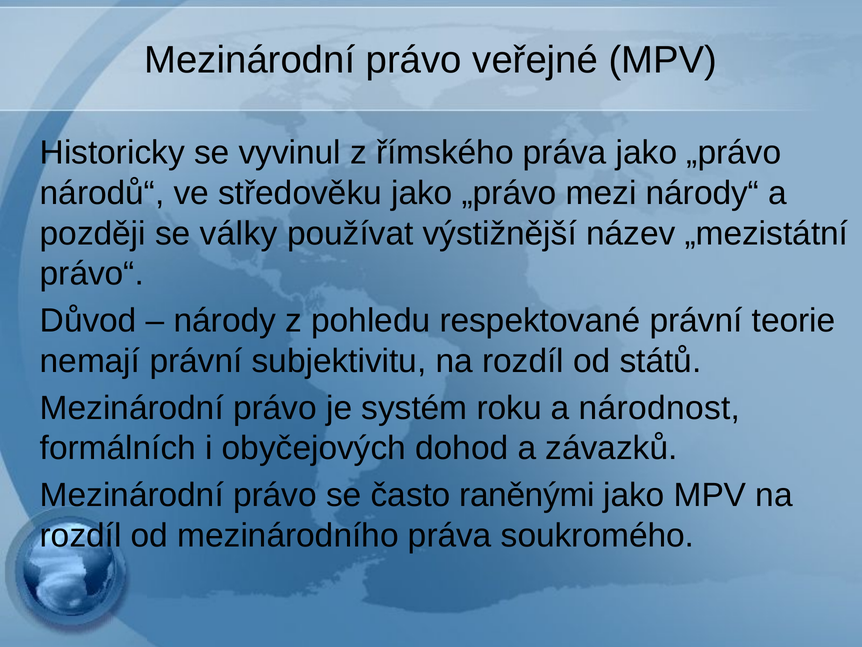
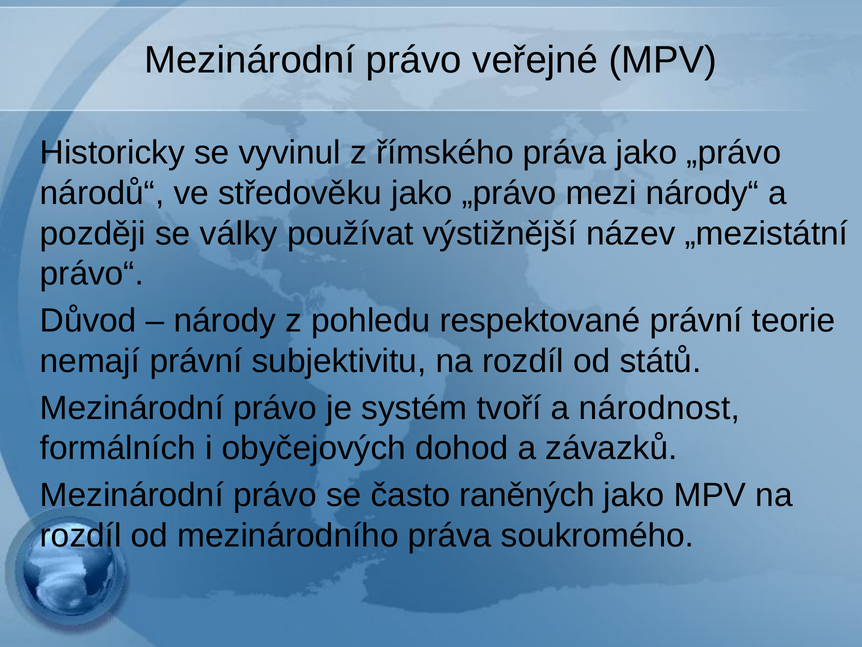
roku: roku -> tvoří (509, 408)
raněnými: raněnými -> raněných (527, 495)
